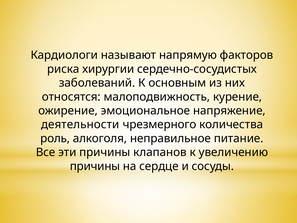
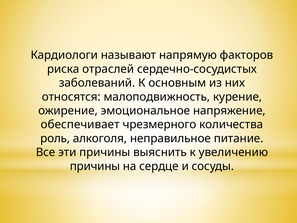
хирургии: хирургии -> отраслей (108, 69)
деятельности: деятельности -> обеспечивает (80, 124)
клапанов: клапанов -> выяснить (160, 152)
